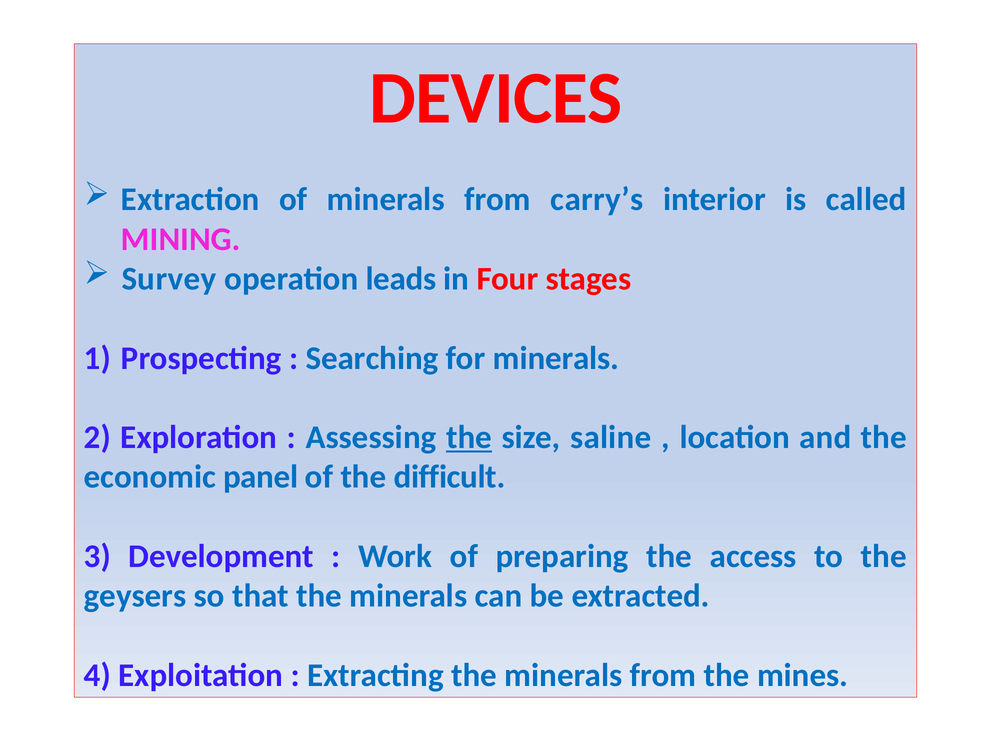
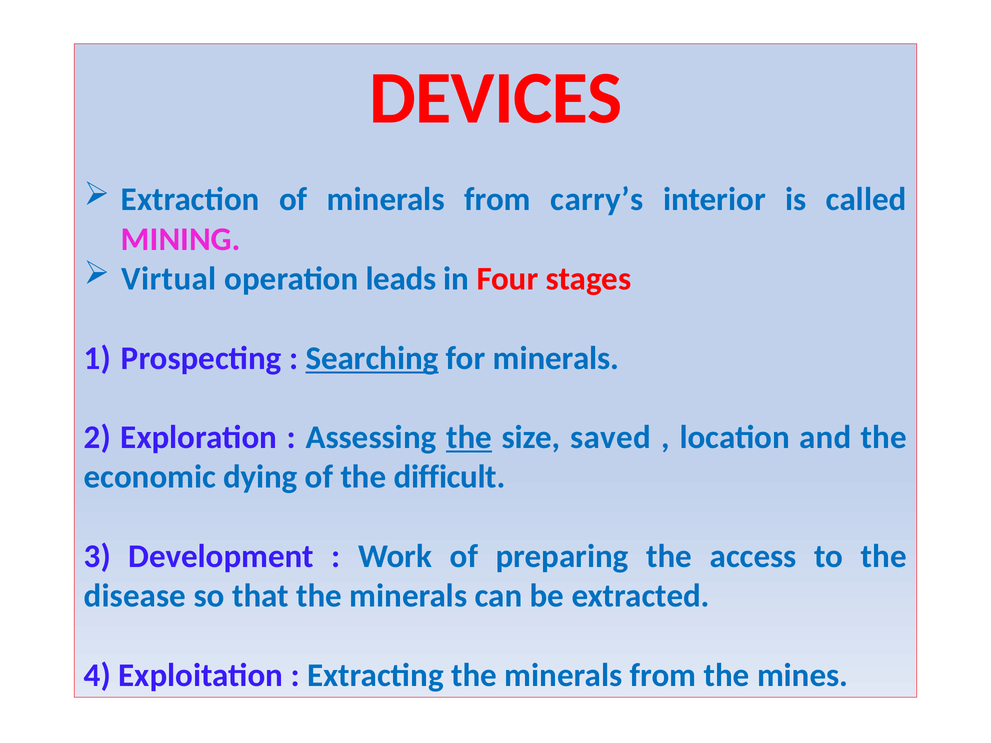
Survey: Survey -> Virtual (169, 279)
Searching underline: none -> present (372, 358)
saline: saline -> saved (611, 438)
panel: panel -> dying (261, 477)
geysers: geysers -> disease (135, 596)
